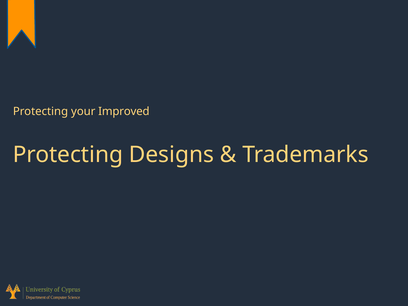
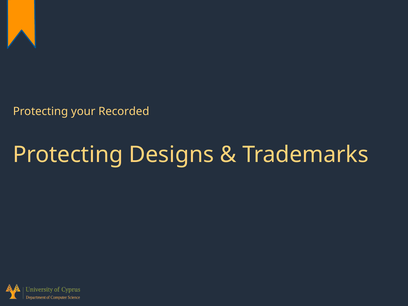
Improved: Improved -> Recorded (124, 111)
